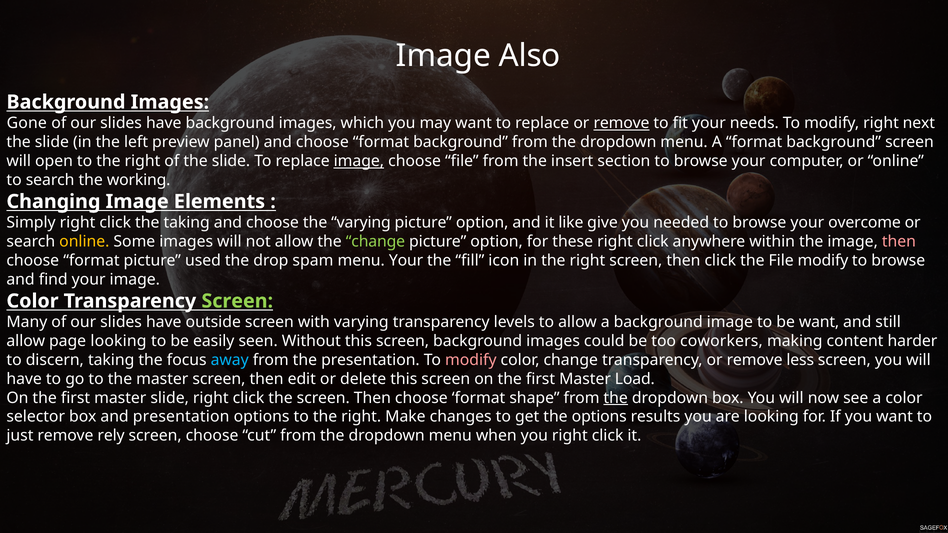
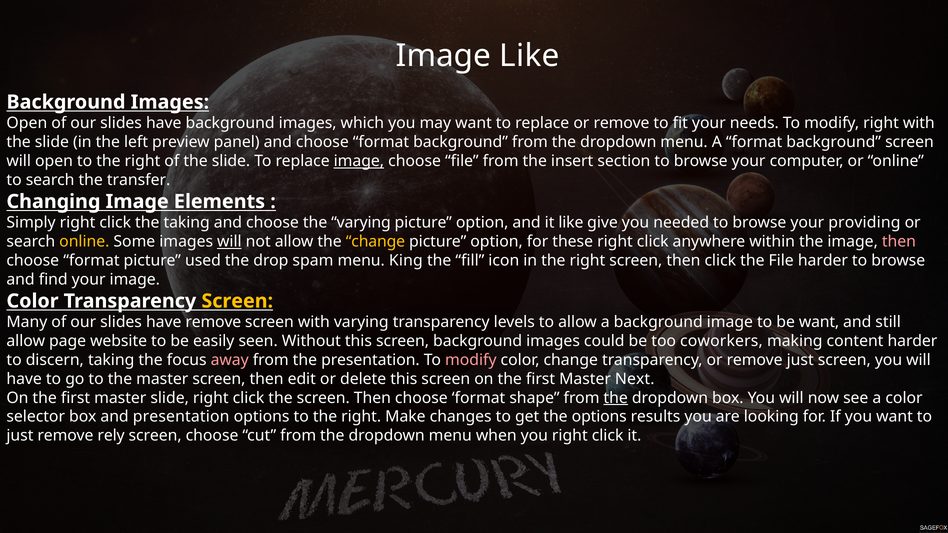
Image Also: Also -> Like (529, 56)
Gone: Gone -> Open (27, 123)
remove underline: present -> none (622, 123)
right next: next -> with (919, 123)
working: working -> transfer (139, 180)
overcome: overcome -> providing (864, 223)
will underline: none -> present (229, 242)
change colour: light green -> yellow (375, 242)
menu Your: Your -> King (406, 261)
File modify: modify -> harder (823, 261)
Screen colour: light green -> yellow (237, 301)
have outside: outside -> remove (213, 322)
page looking: looking -> website (119, 341)
away colour: light blue -> pink (230, 360)
remove less: less -> just (800, 360)
Load: Load -> Next (635, 379)
